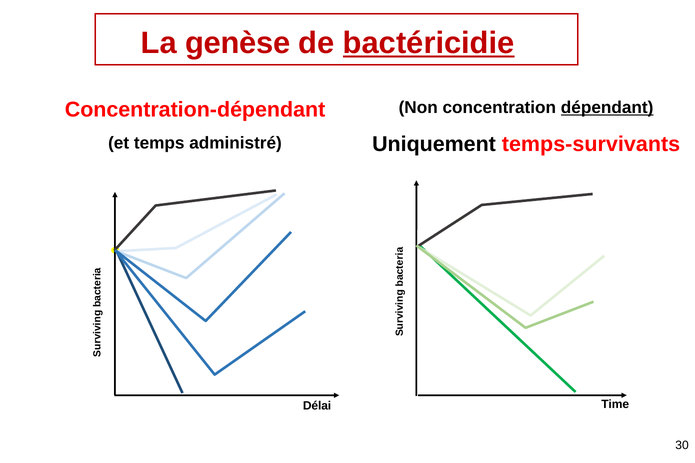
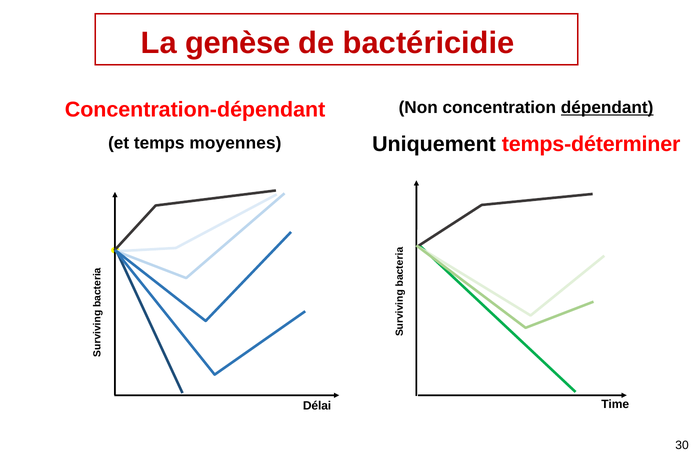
bactéricidie underline: present -> none (429, 43)
temps-survivants: temps-survivants -> temps-déterminer (591, 144)
administré: administré -> moyennes (235, 143)
